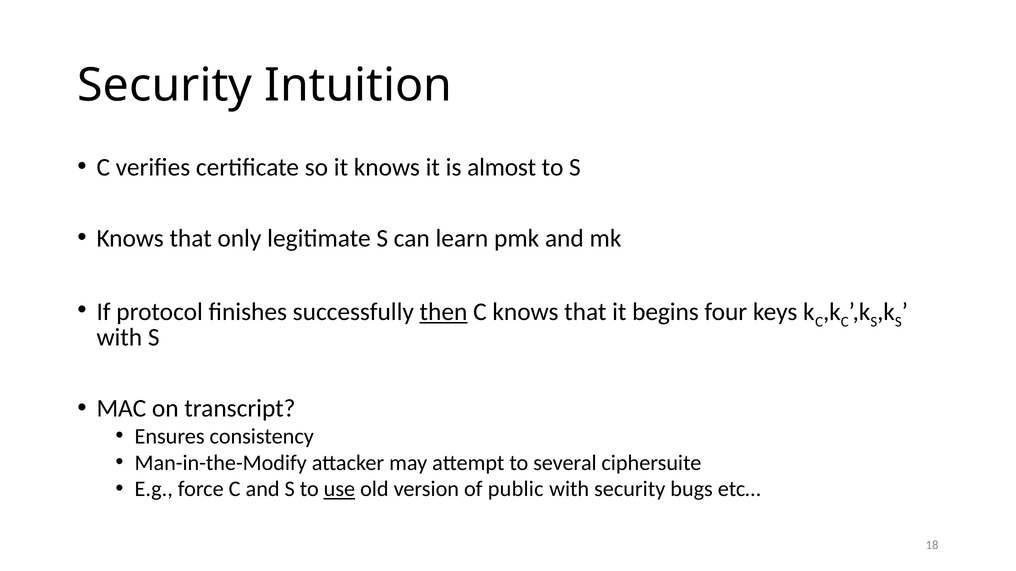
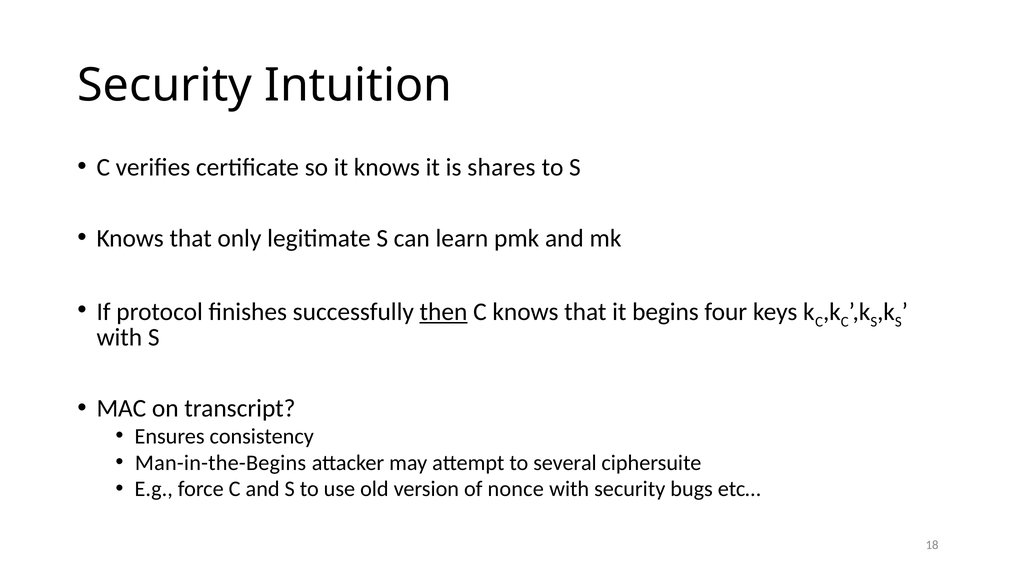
almost: almost -> shares (501, 167)
Man-in-the-Modify: Man-in-the-Modify -> Man-in-the-Begins (221, 463)
use underline: present -> none (339, 490)
public: public -> nonce (516, 490)
